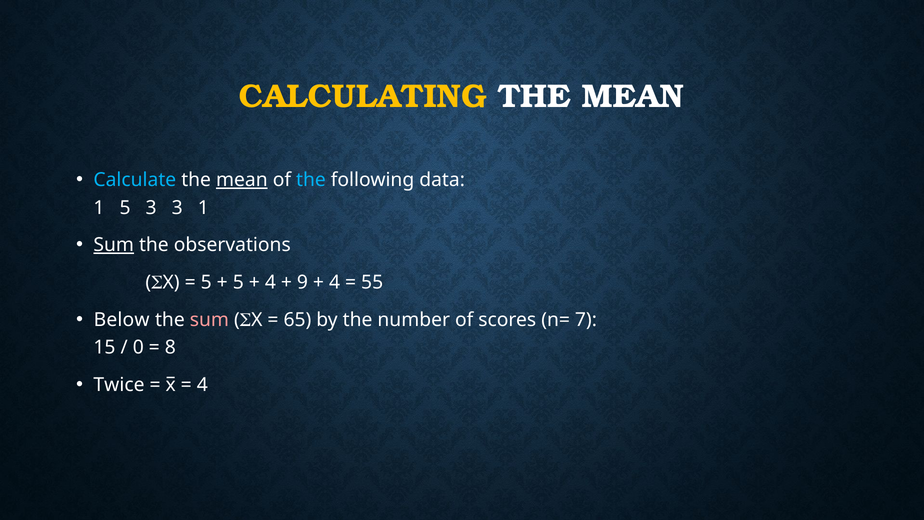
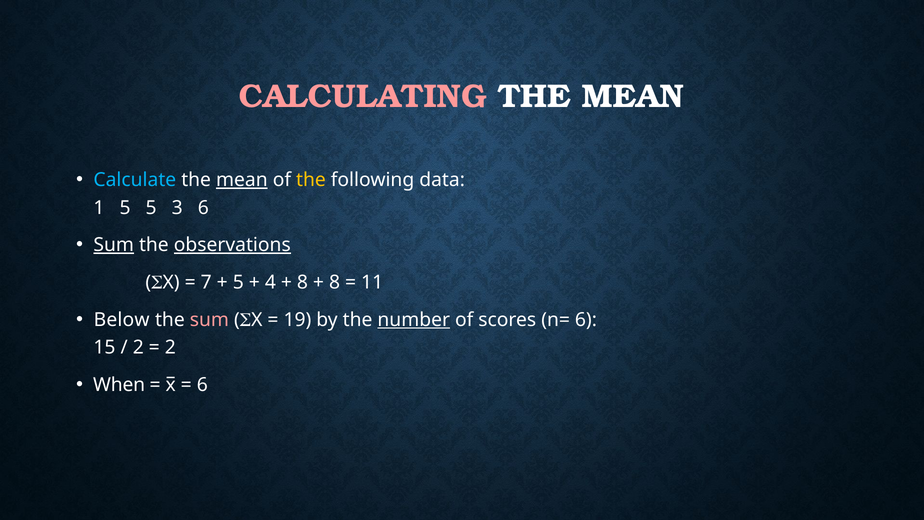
CALCULATING colour: yellow -> pink (363, 96)
the colour: light blue -> yellow (311, 180)
5 3: 3 -> 5 (151, 208)
3 1: 1 -> 6 (203, 208)
observations underline: none -> present (232, 245)
5: 5 -> 7 (206, 282)
9: 9 -> 8 (302, 282)
4: 4 -> 8 (335, 282)
55: 55 -> 11 (372, 282)
65: 65 -> 19 (297, 320)
number underline: none -> present (414, 320)
n= 7: 7 -> 6 (586, 320)
0: 0 -> 2 (138, 347)
8: 8 -> 2 (170, 347)
Twice: Twice -> When (119, 385)
4: 4 -> 6 (202, 385)
